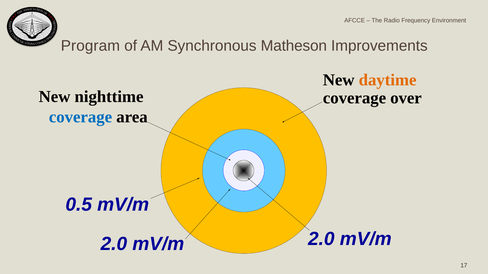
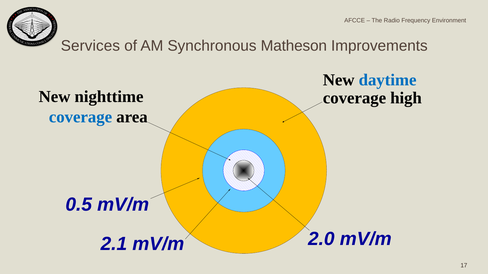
Program: Program -> Services (90, 46)
daytime colour: orange -> blue (388, 80)
over: over -> high (406, 98)
2.0: 2.0 -> 2.1 (114, 244)
